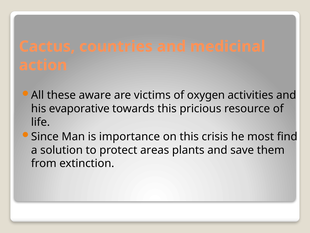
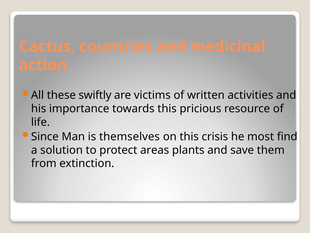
aware: aware -> swiftly (95, 95)
oxygen: oxygen -> written (206, 95)
evaporative: evaporative -> importance (79, 108)
importance: importance -> themselves (129, 136)
